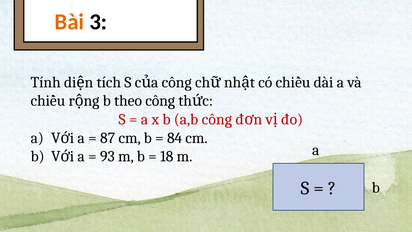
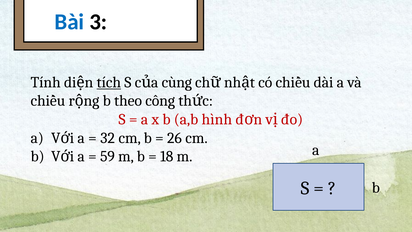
Bài colour: orange -> blue (69, 22)
tích underline: none -> present (109, 82)
a công: công -> cùng (177, 82)
a,b công: công -> hình (217, 119)
87: 87 -> 32 (108, 138)
84: 84 -> 26 (174, 138)
93: 93 -> 59 (107, 156)
